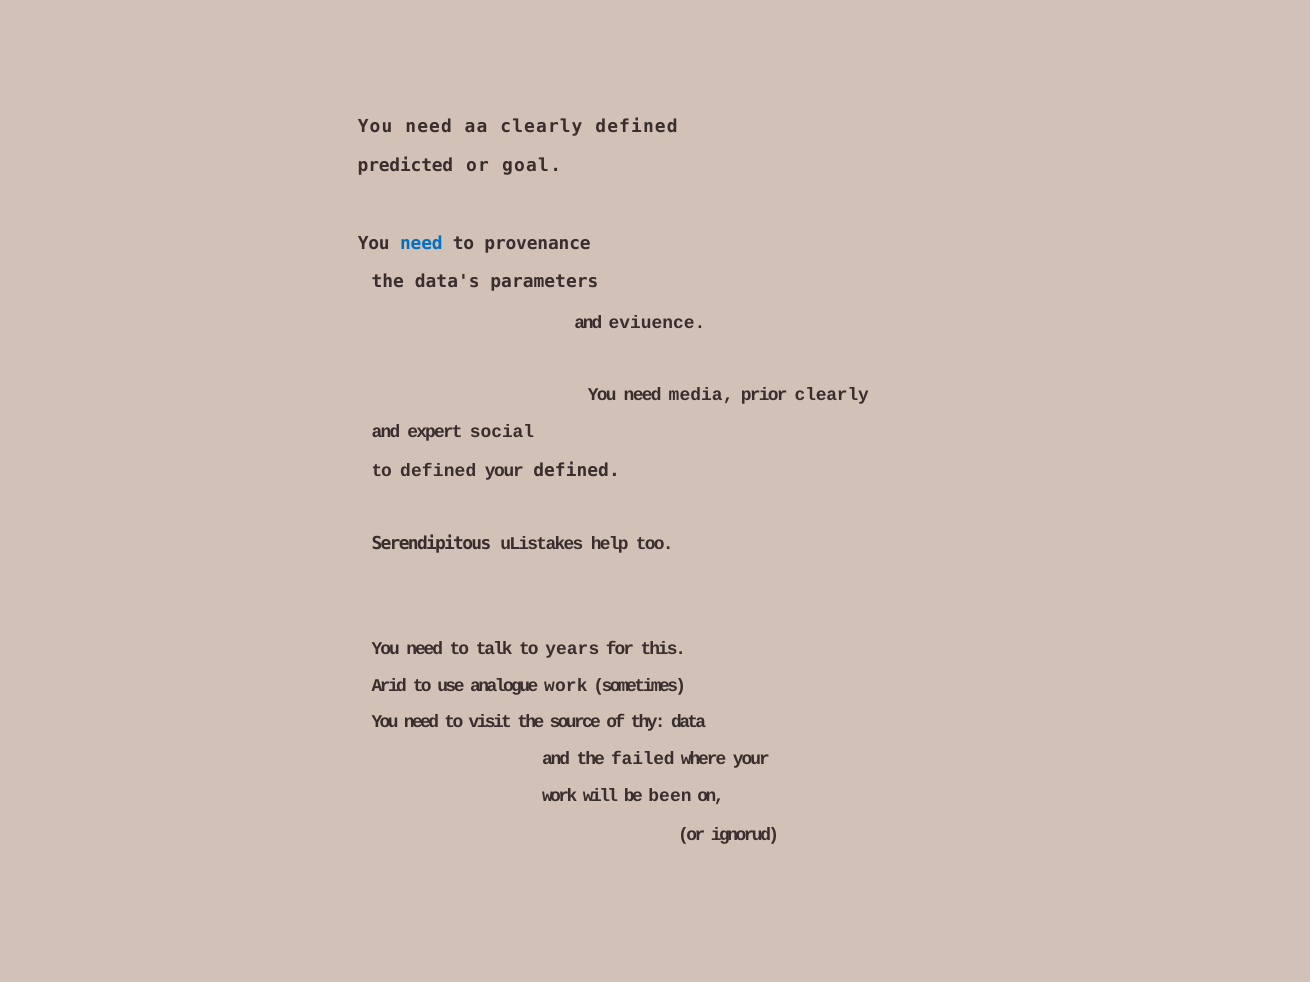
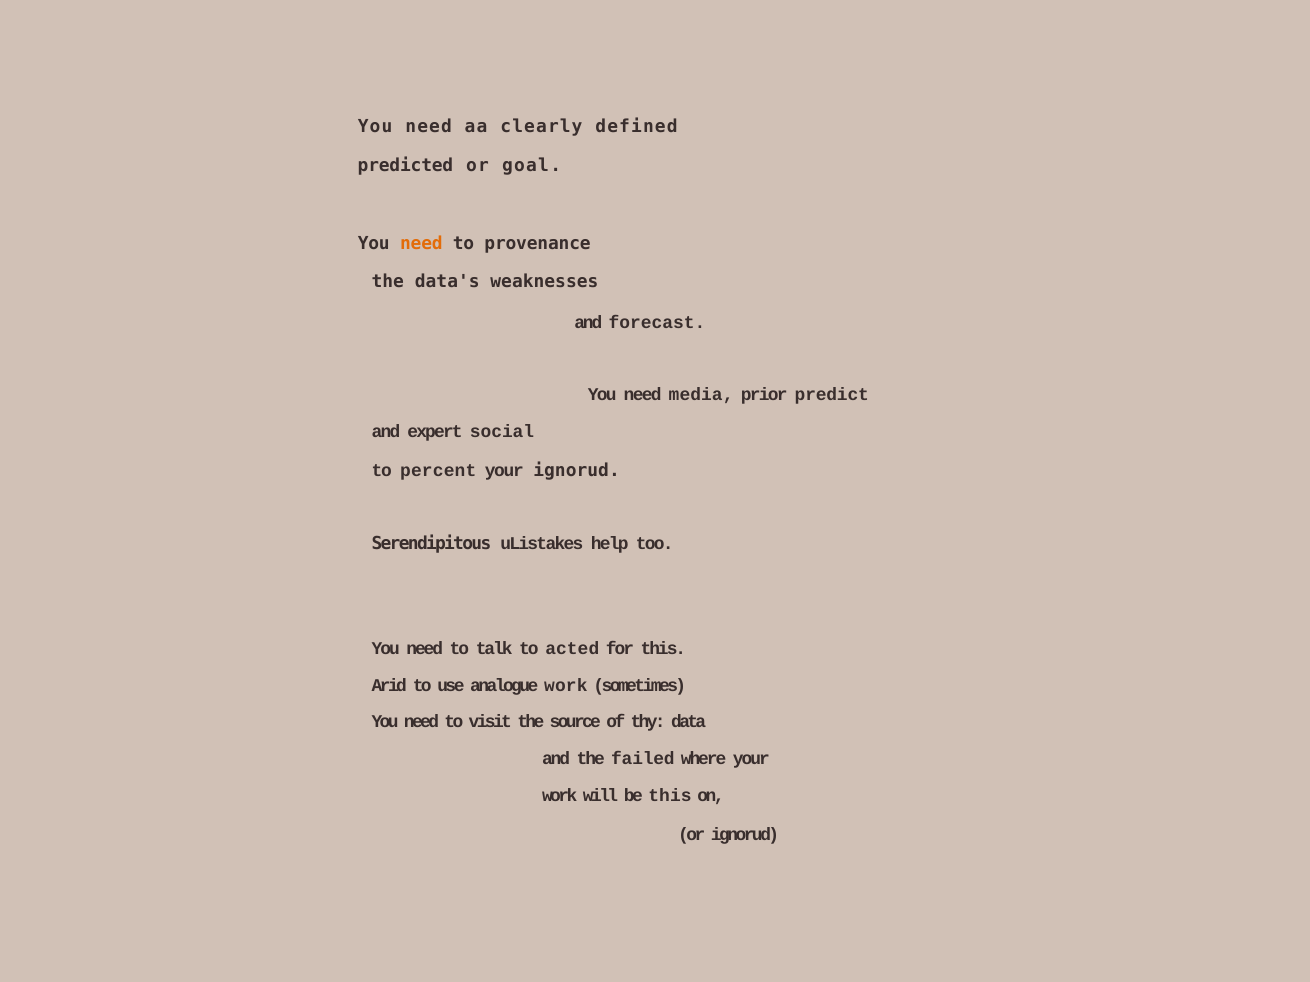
need colour: blue -> orange (421, 243)
parameters: parameters -> weaknesses (544, 281)
eviuence: eviuence -> forecast (657, 322)
prior clearly: clearly -> predict (832, 394)
to defined: defined -> percent (438, 471)
your defined: defined -> ignorud (577, 471)
years: years -> acted (572, 649)
be been: been -> this (670, 796)
